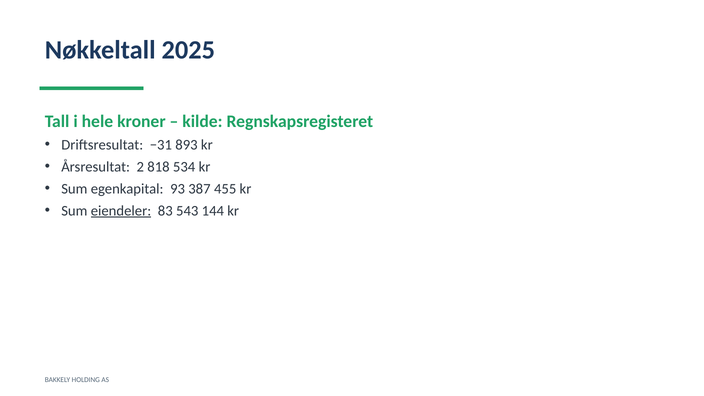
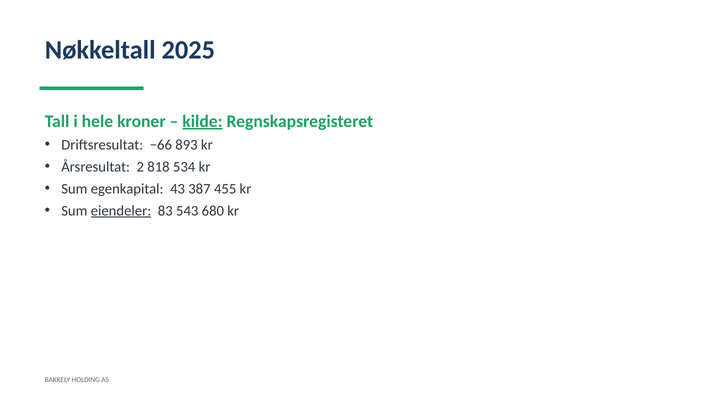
kilde underline: none -> present (202, 121)
−31: −31 -> −66 (161, 145)
93: 93 -> 43 (178, 189)
144: 144 -> 680 (213, 211)
